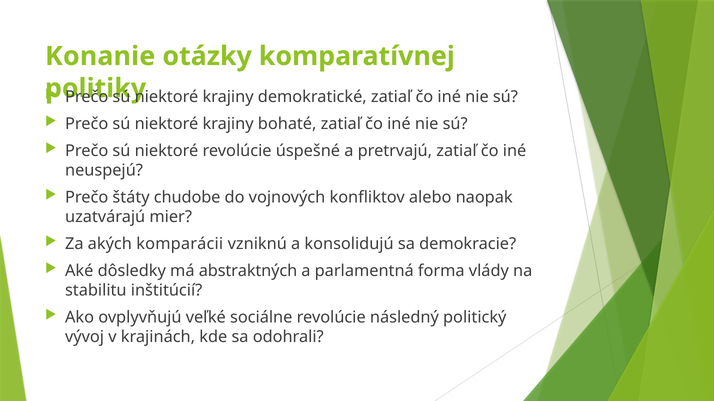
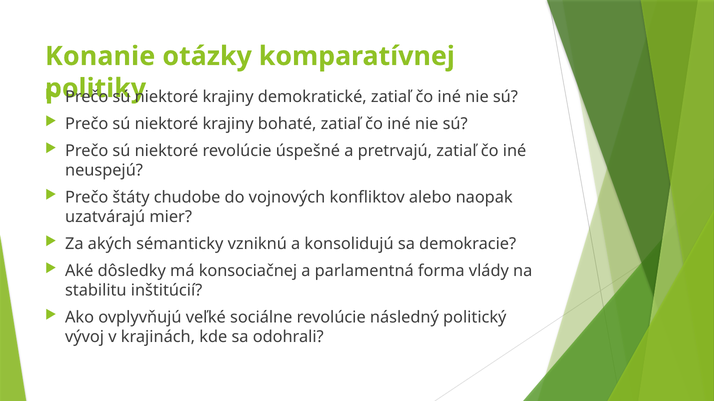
komparácii: komparácii -> sémanticky (180, 244)
abstraktných: abstraktných -> konsociačnej (248, 271)
